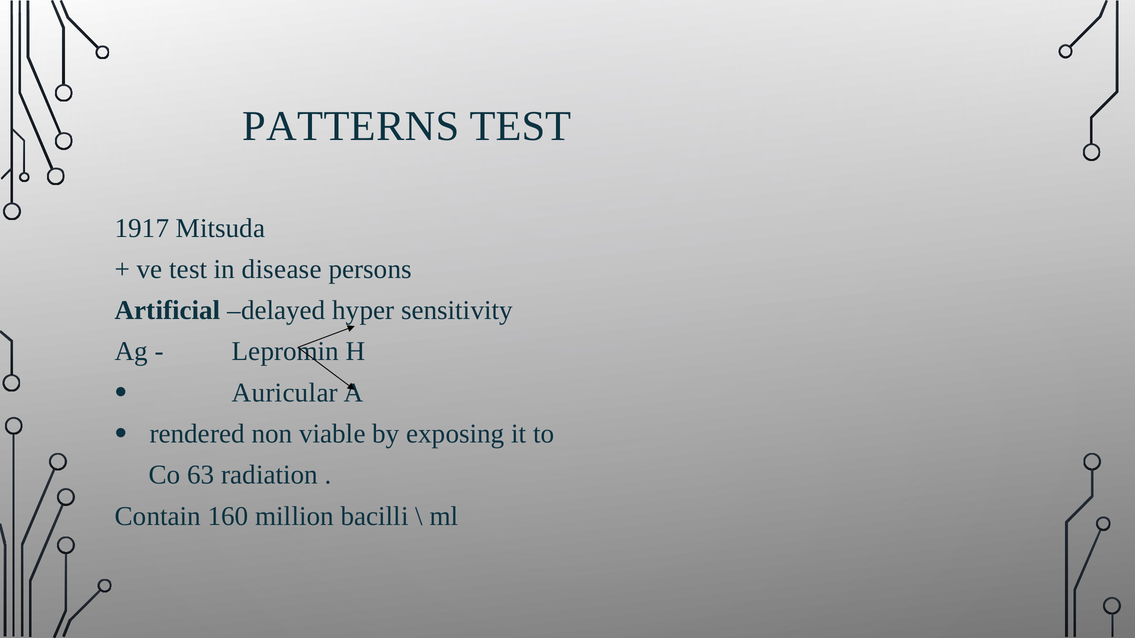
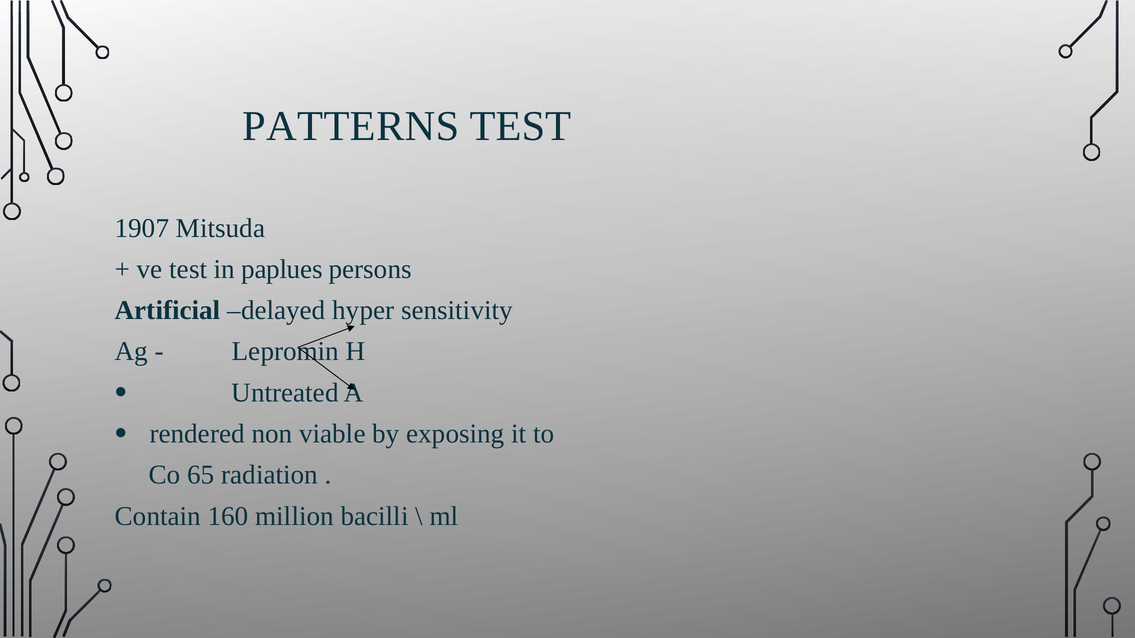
1917: 1917 -> 1907 (142, 228)
disease: disease -> paplues (282, 269)
Auricular: Auricular -> Untreated (285, 393)
63: 63 -> 65 (201, 475)
